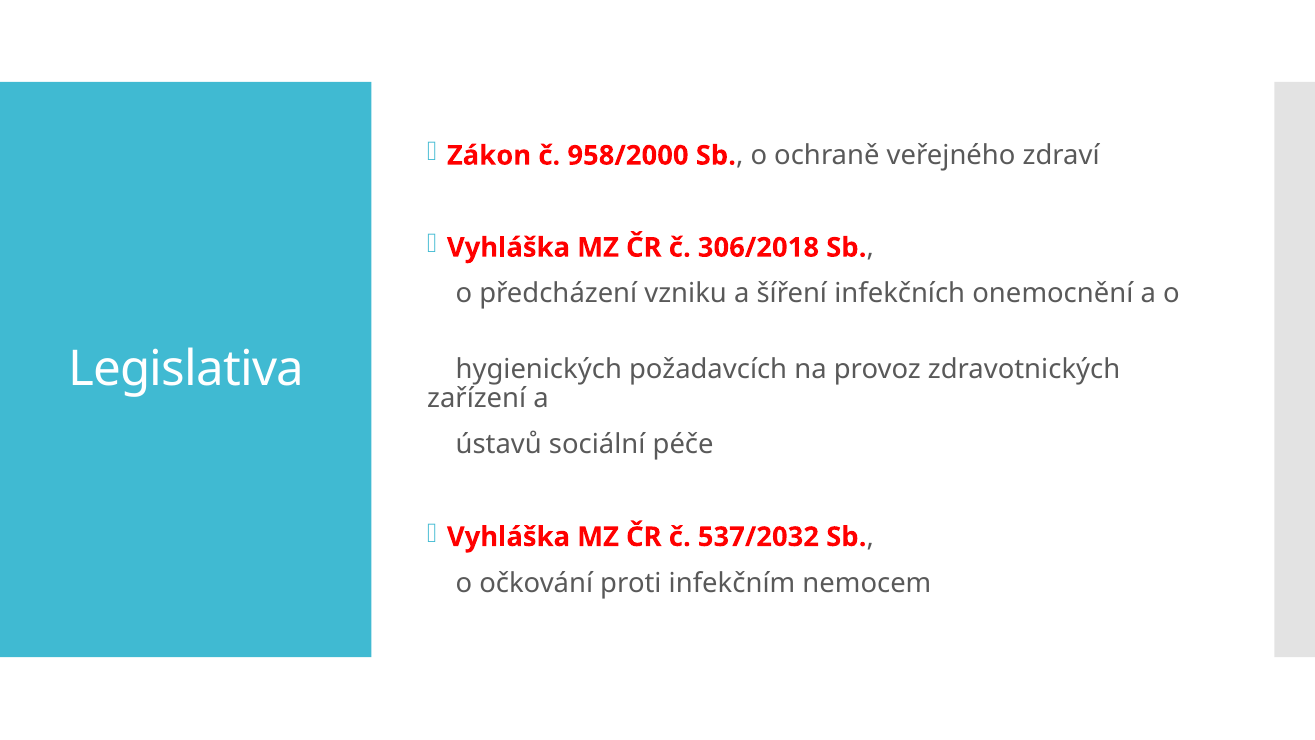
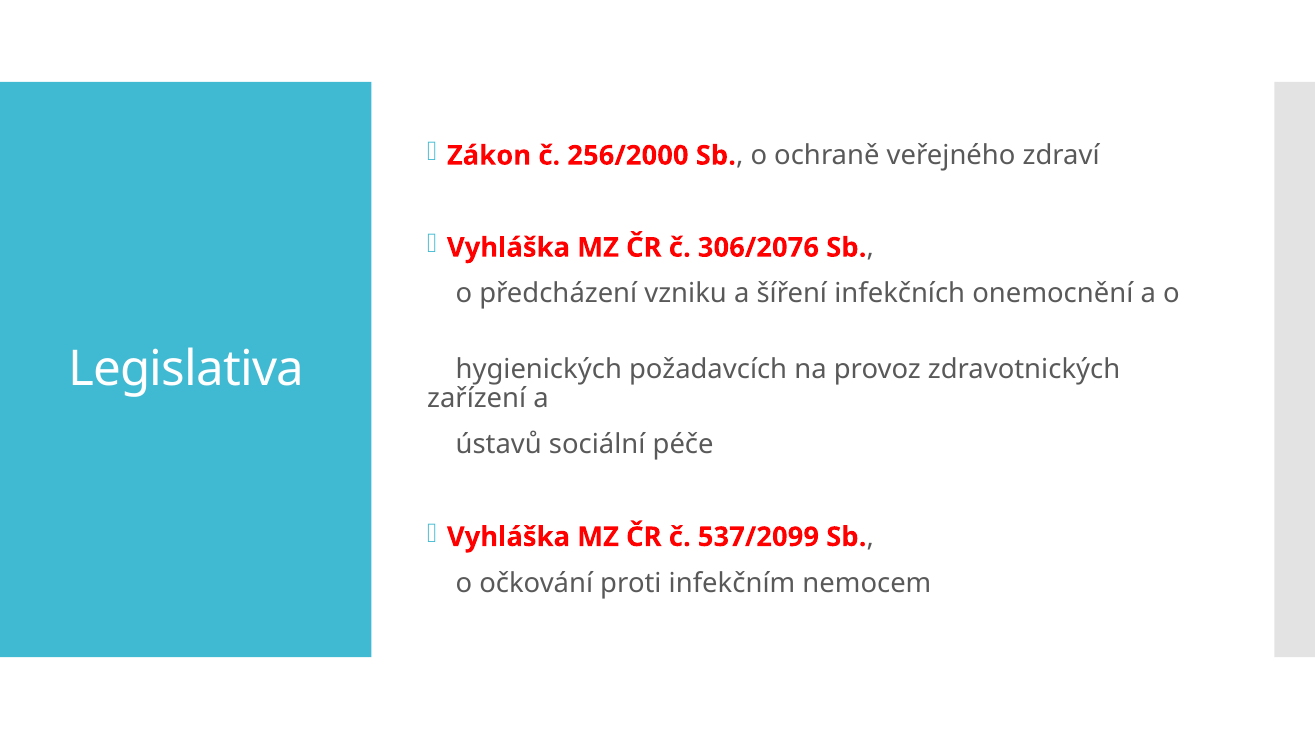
958/2000: 958/2000 -> 256/2000 (628, 156)
306/2018: 306/2018 -> 306/2076 (758, 248)
537/2032: 537/2032 -> 537/2099 (758, 537)
